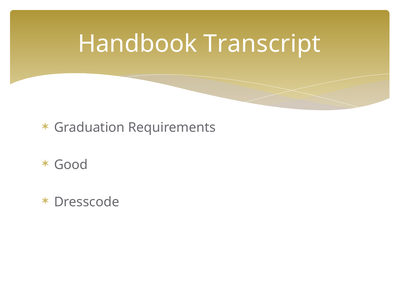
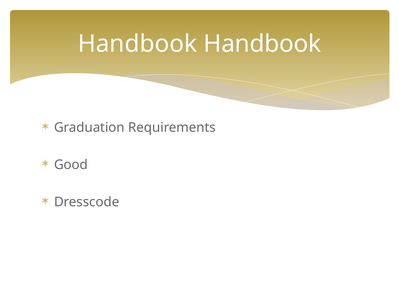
Handbook Transcript: Transcript -> Handbook (262, 44)
